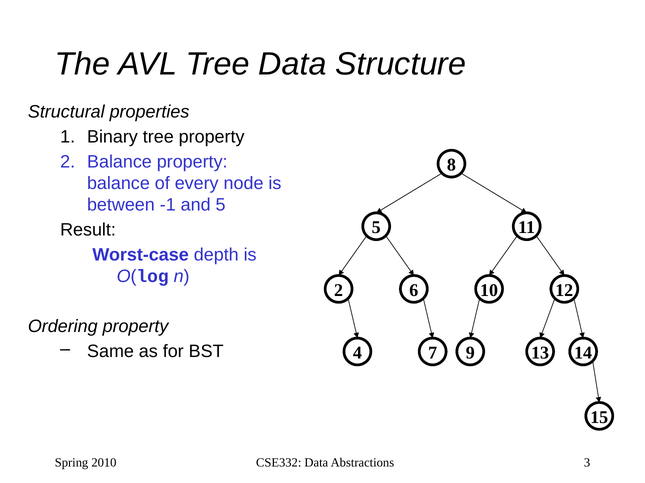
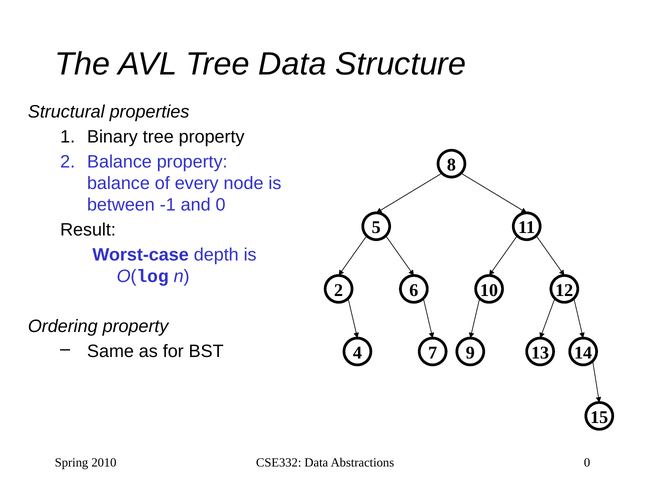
and 5: 5 -> 0 (221, 205)
Abstractions 3: 3 -> 0 (587, 463)
